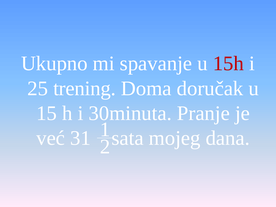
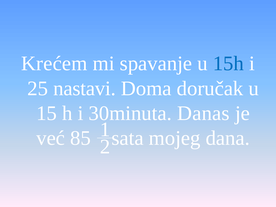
Ukupno: Ukupno -> Krećem (54, 64)
15h colour: red -> blue (228, 64)
trening: trening -> nastavi (85, 88)
Pranje: Pranje -> Danas (203, 113)
31: 31 -> 85 (80, 138)
